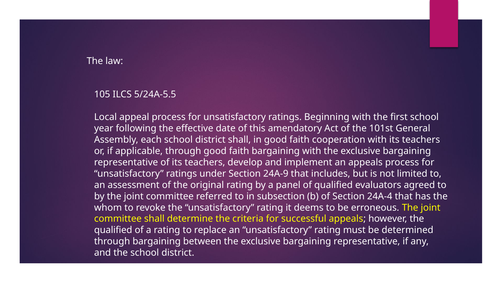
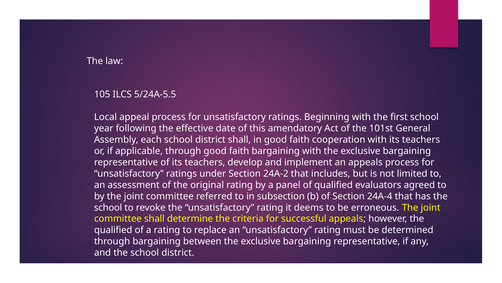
24A-9: 24A-9 -> 24A-2 (276, 173)
whom: whom -> school (108, 207)
